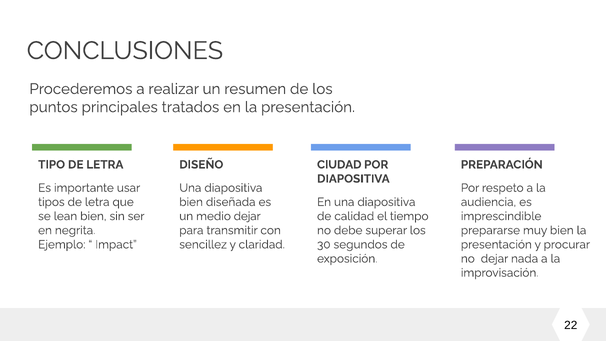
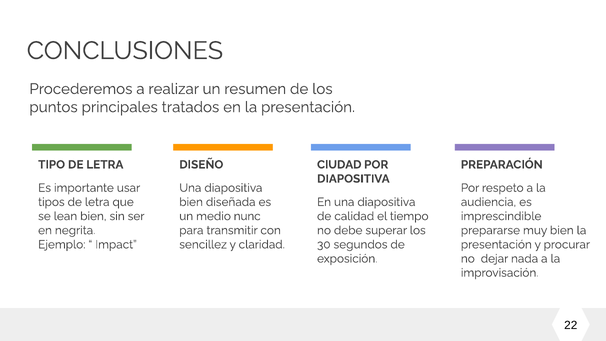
medio dejar: dejar -> nunc (247, 216)
